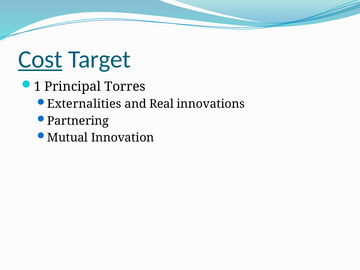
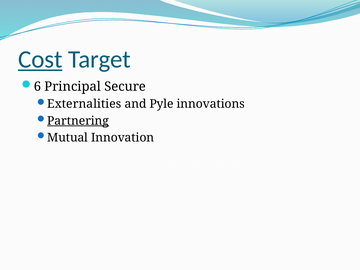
1: 1 -> 6 (38, 87)
Torres: Torres -> Secure (125, 87)
Real: Real -> Pyle (162, 104)
Partnering underline: none -> present (78, 121)
